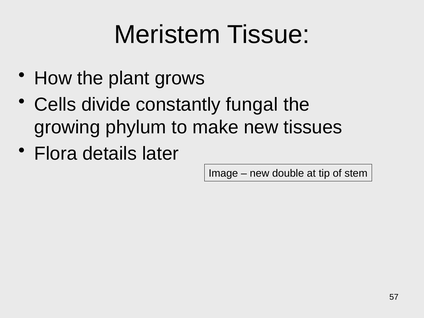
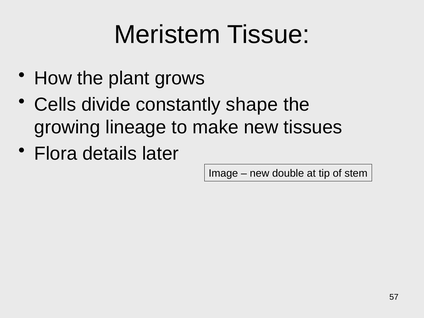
fungal: fungal -> shape (252, 105)
phylum: phylum -> lineage (136, 127)
